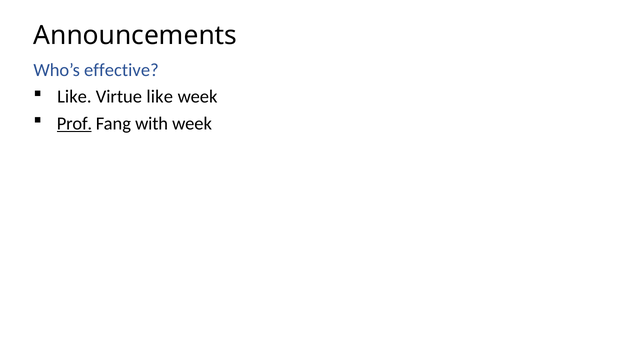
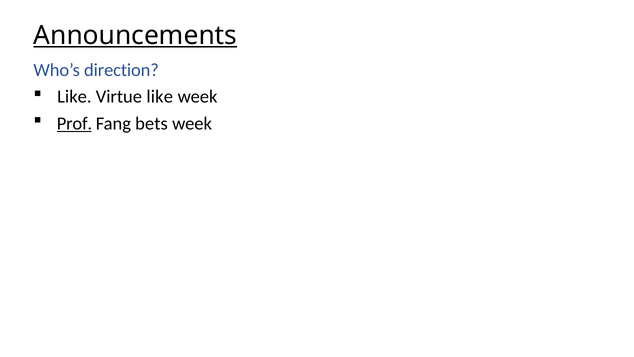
Announcements underline: none -> present (135, 36)
effective: effective -> direction (121, 70)
with: with -> bets (151, 123)
